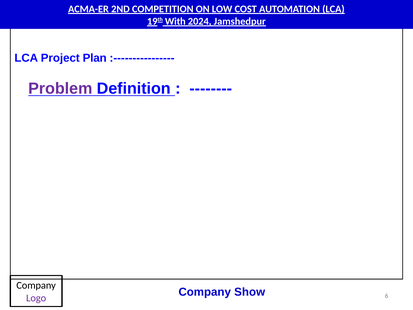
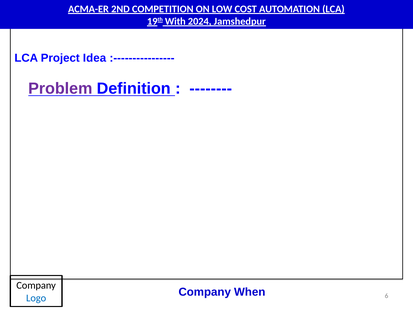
Plan: Plan -> Idea (95, 58)
Show: Show -> When (250, 292)
Logo colour: purple -> blue (36, 298)
